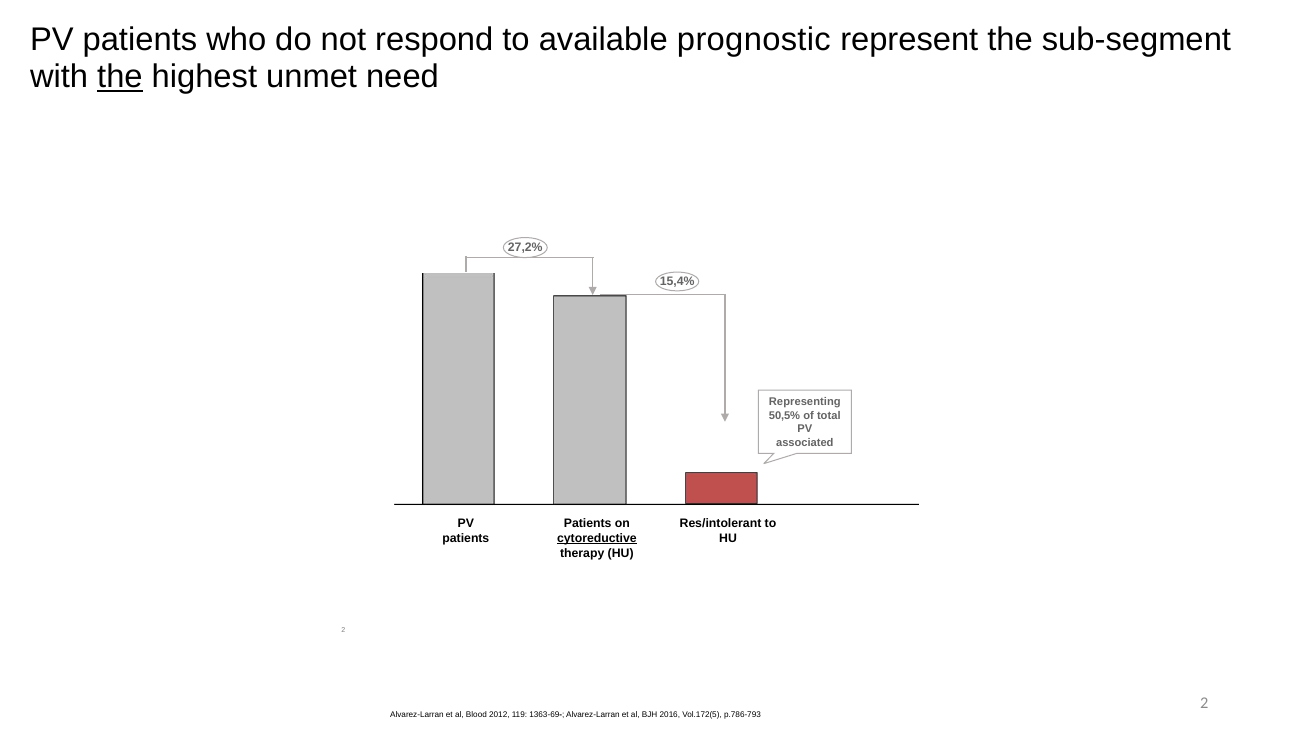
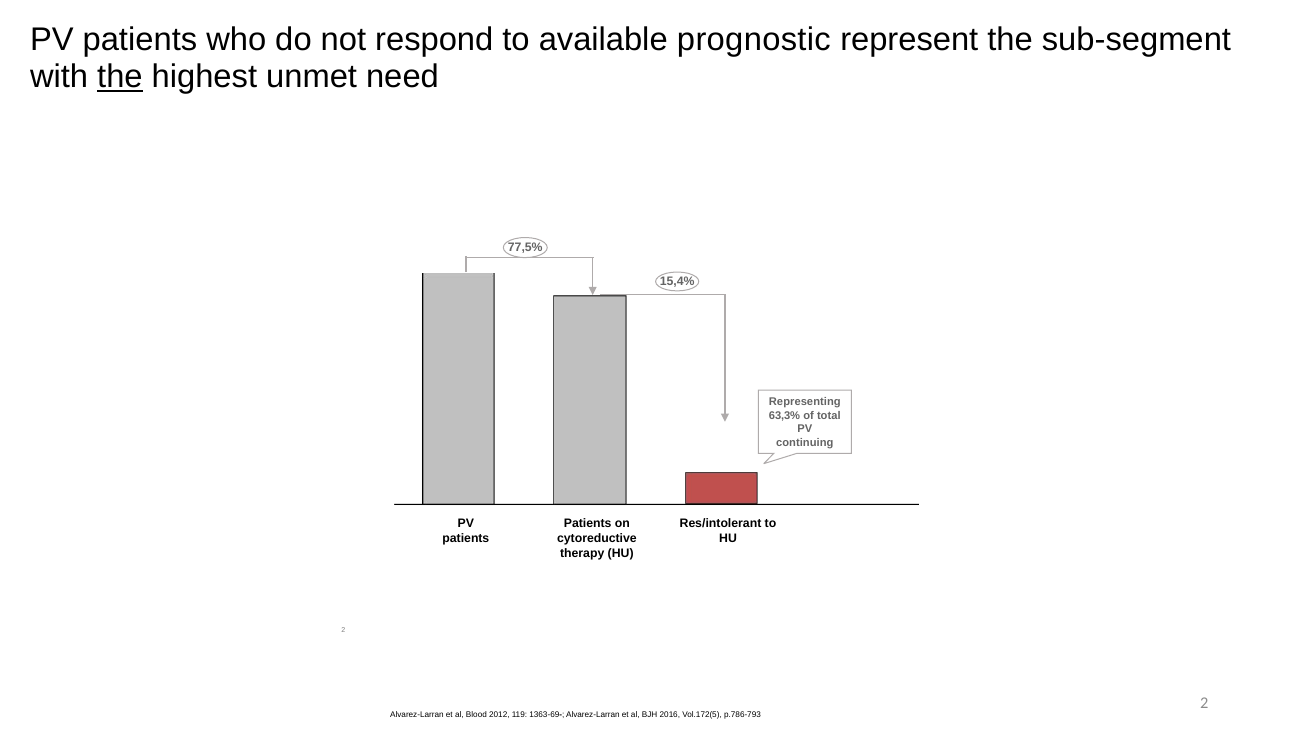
27,2%: 27,2% -> 77,5% (525, 247)
50,5%: 50,5% -> 63,3% (785, 416)
associated: associated -> continuing (805, 443)
cytoreductive underline: present -> none (597, 538)
